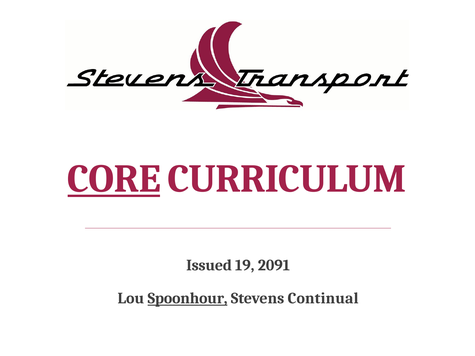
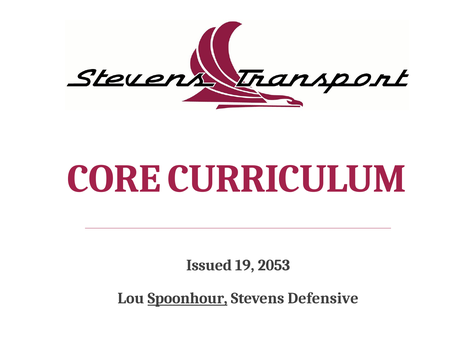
CORE underline: present -> none (114, 179)
2091: 2091 -> 2053 (274, 265)
Continual: Continual -> Defensive (323, 299)
